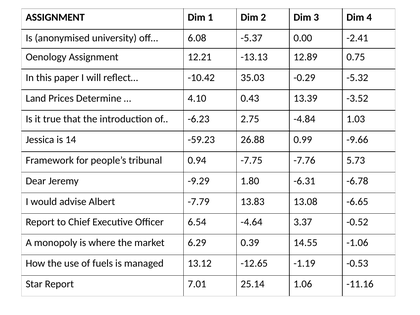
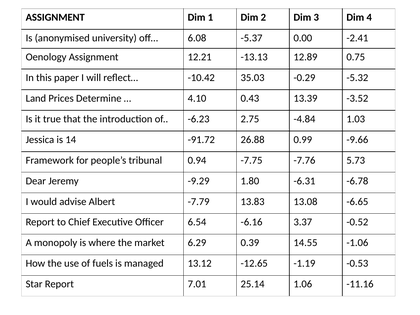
-59.23: -59.23 -> -91.72 (201, 140)
-4.64: -4.64 -> -6.16 (252, 222)
